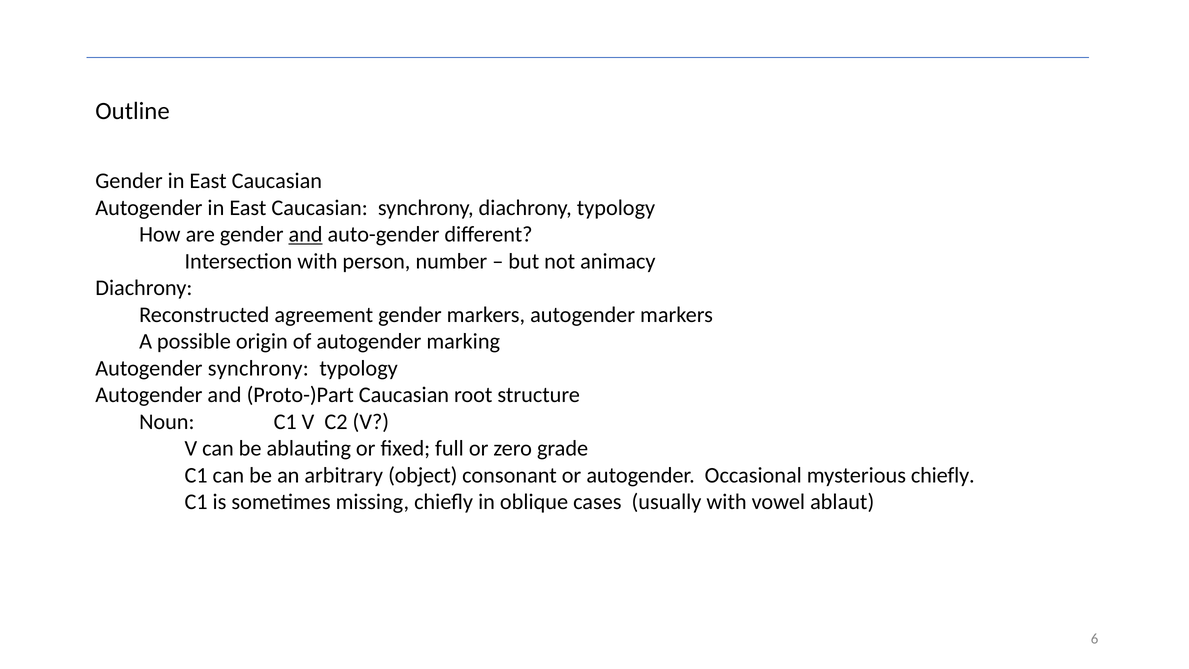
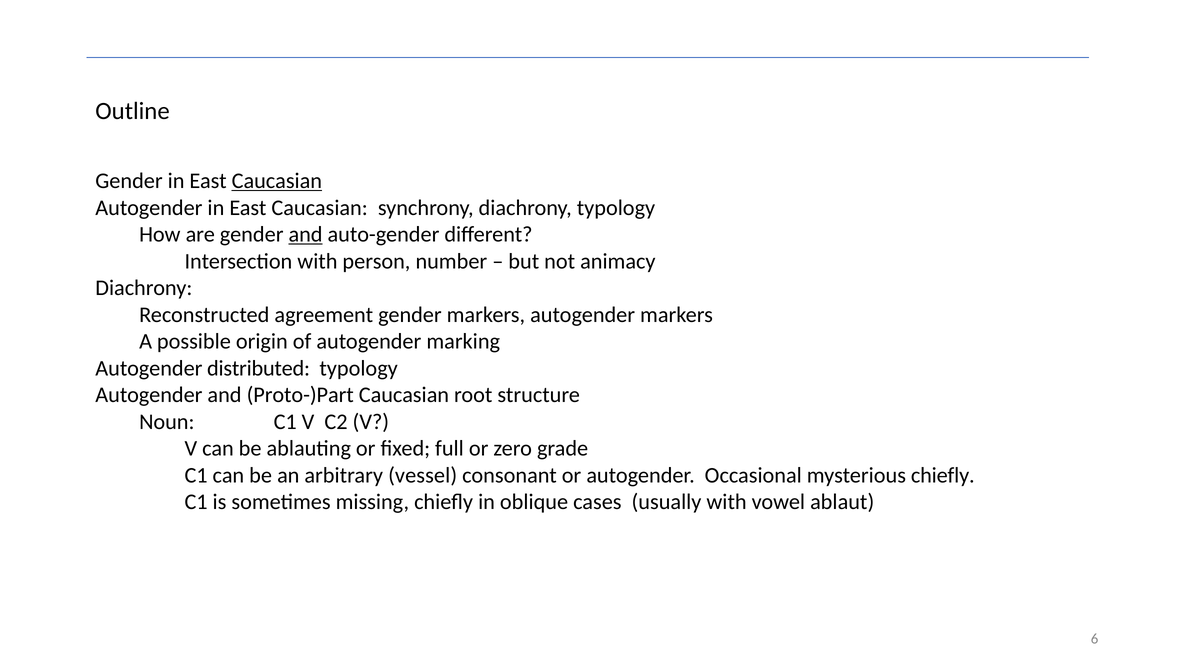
Caucasian underline: none -> present (277, 181)
Autogender synchrony: synchrony -> distributed (259, 368)
object: object -> vessel (423, 475)
